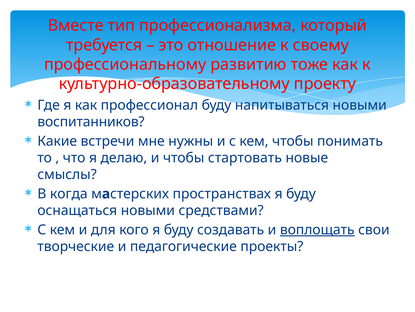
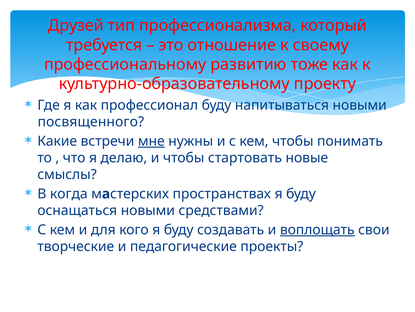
Вместе: Вместе -> Друзей (76, 26)
воспитанников: воспитанников -> посвященного (91, 121)
мне underline: none -> present (151, 141)
